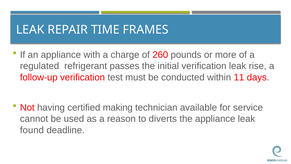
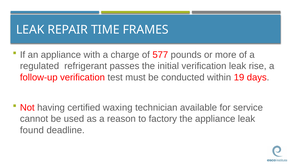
260: 260 -> 577 (160, 55)
11: 11 -> 19 (239, 77)
making: making -> waxing (118, 107)
diverts: diverts -> factory (163, 119)
